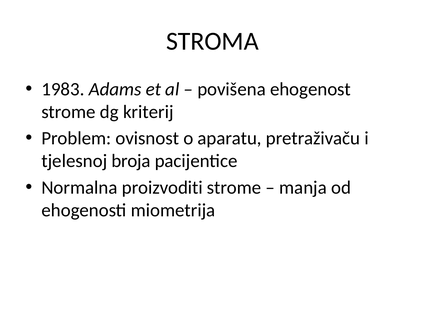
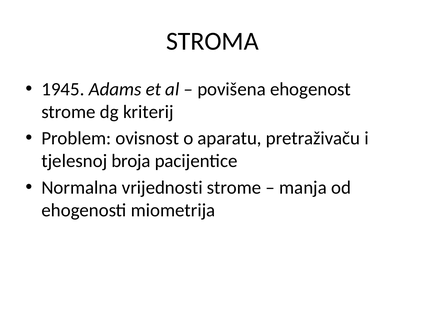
1983: 1983 -> 1945 (63, 89)
proizvoditi: proizvoditi -> vrijednosti (162, 187)
